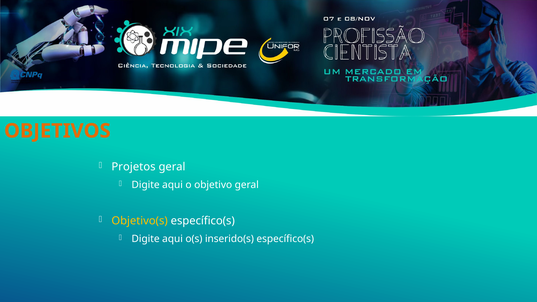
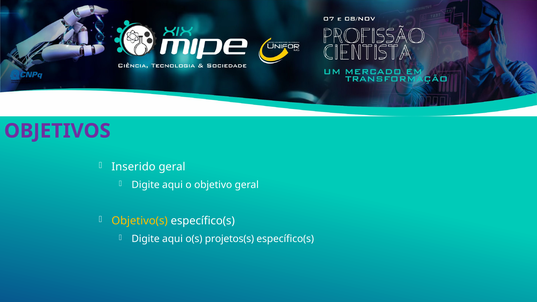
OBJETIVOS colour: orange -> purple (57, 131)
Projetos: Projetos -> Inserido (134, 167)
inserido(s: inserido(s -> projetos(s (229, 239)
